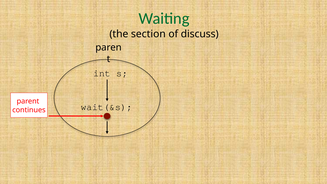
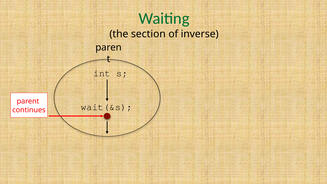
discuss: discuss -> inverse (200, 34)
